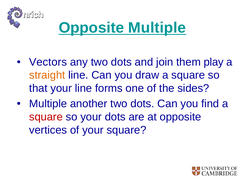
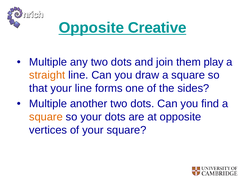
Opposite Multiple: Multiple -> Creative (157, 28)
Vectors: Vectors -> Multiple (48, 62)
square colour: red -> orange (46, 117)
